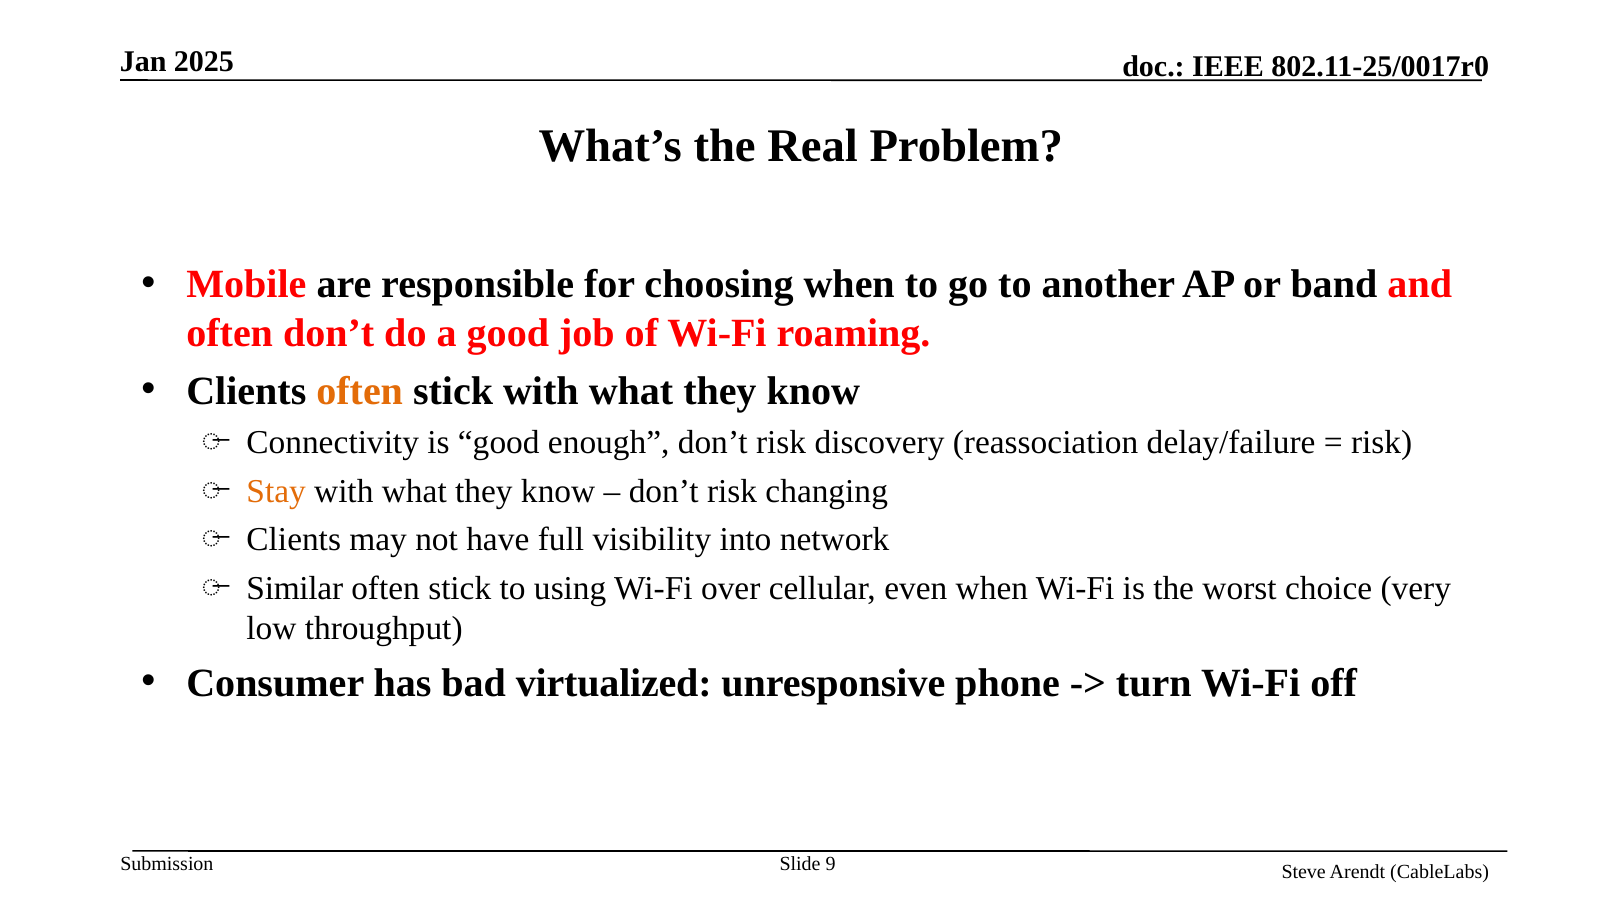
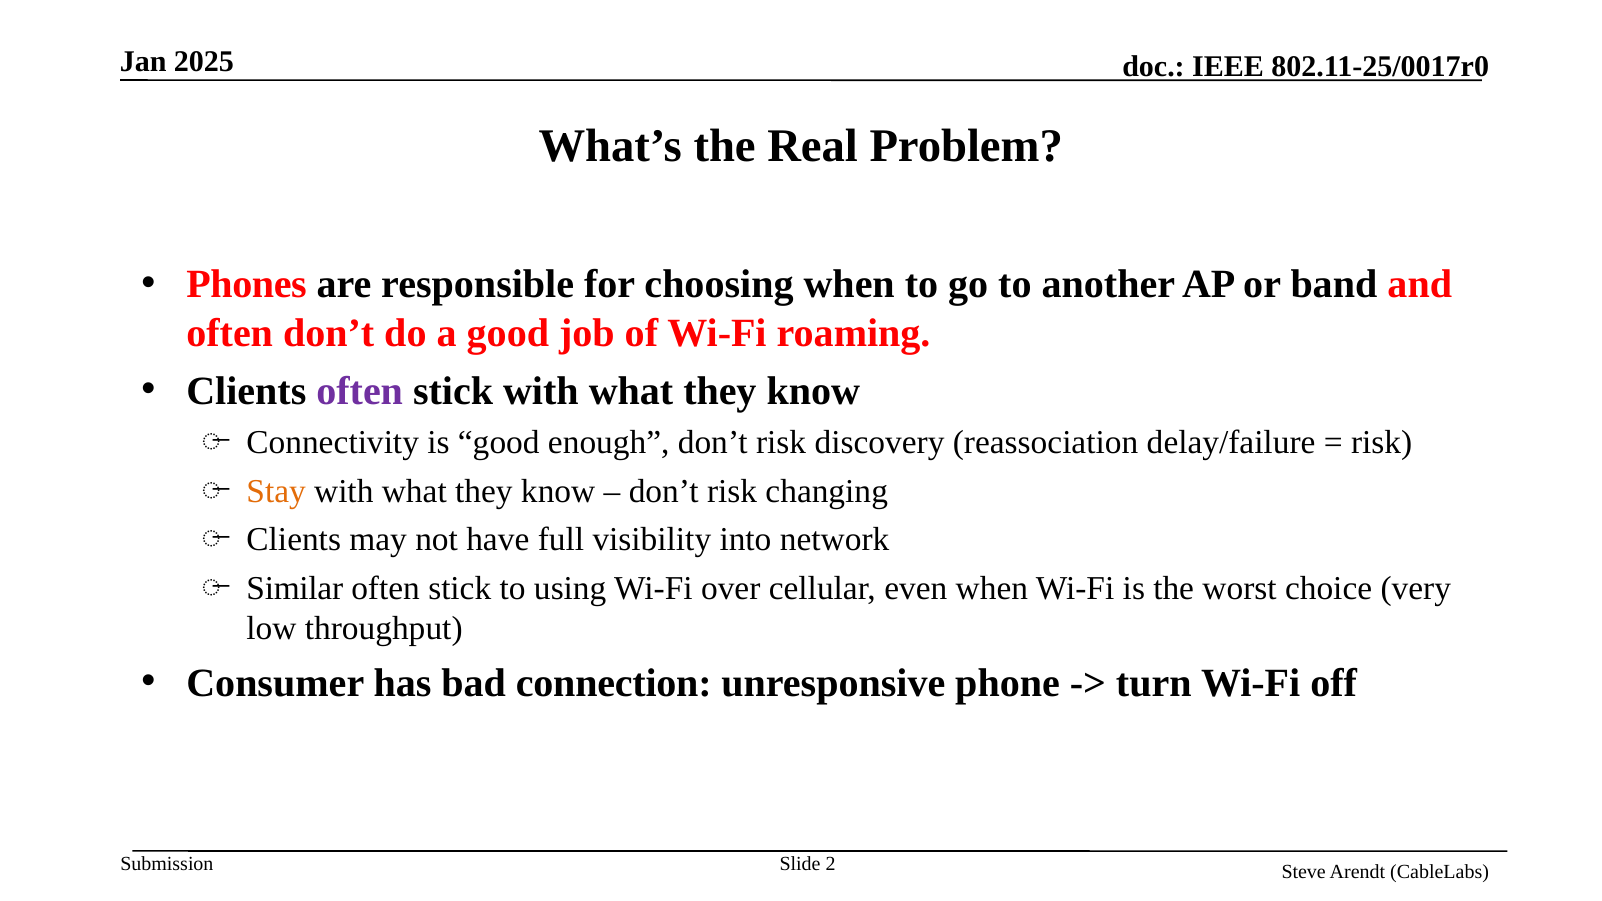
Mobile: Mobile -> Phones (247, 285)
often colour: orange -> purple (360, 391)
virtualized: virtualized -> connection (614, 683)
9: 9 -> 2 (831, 864)
